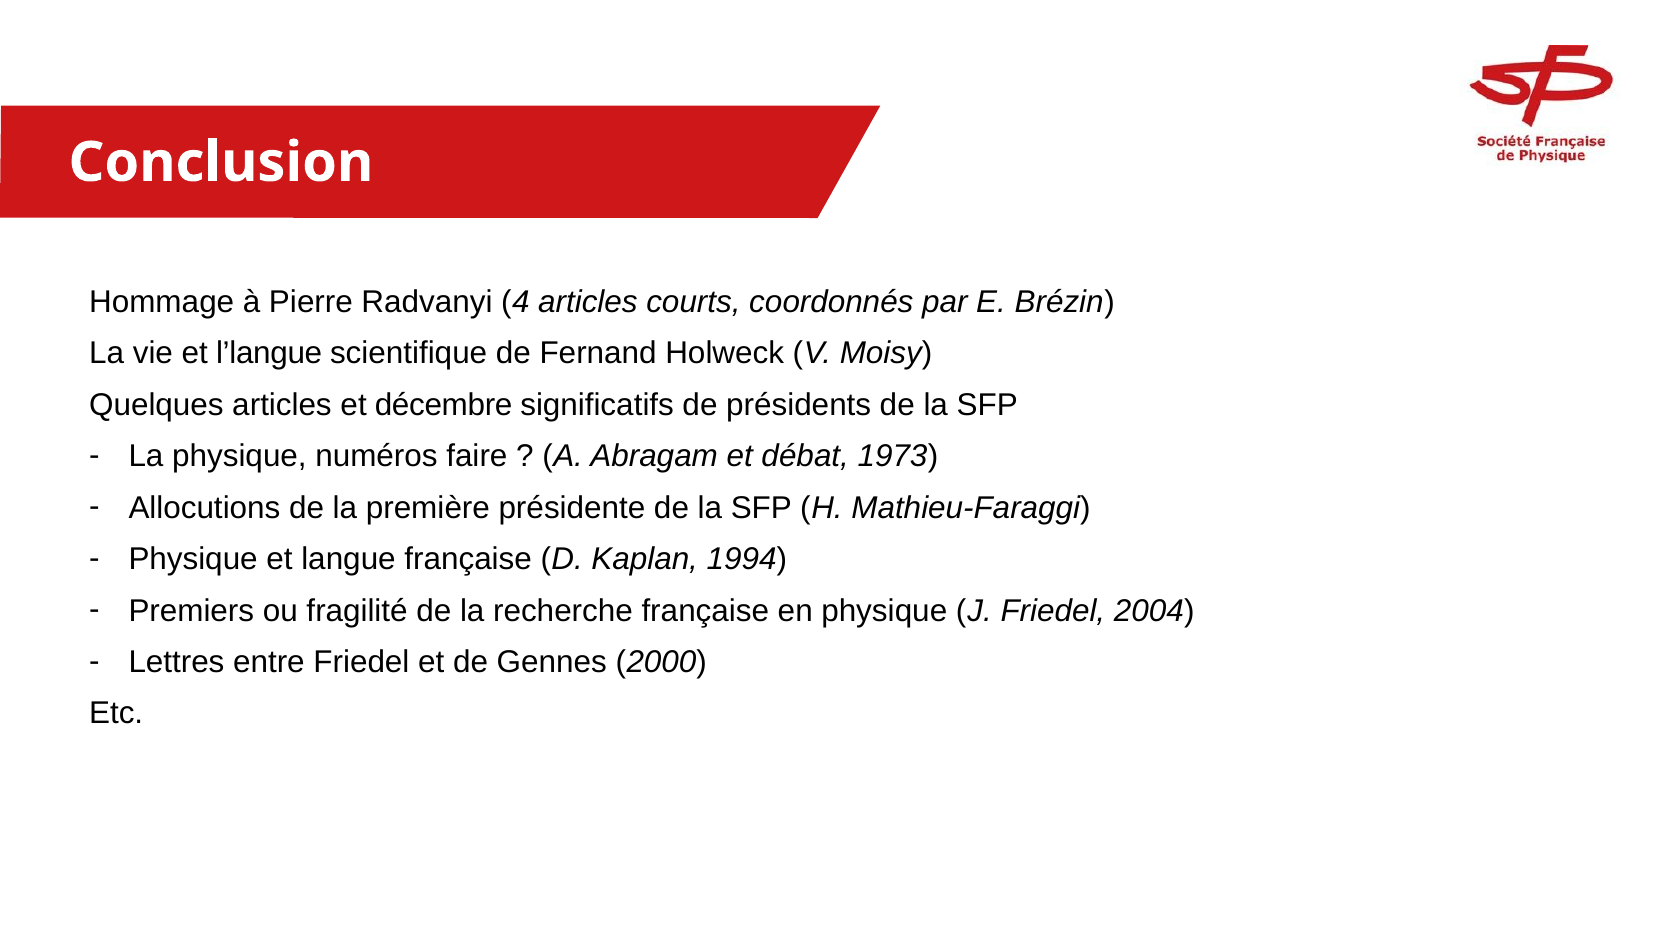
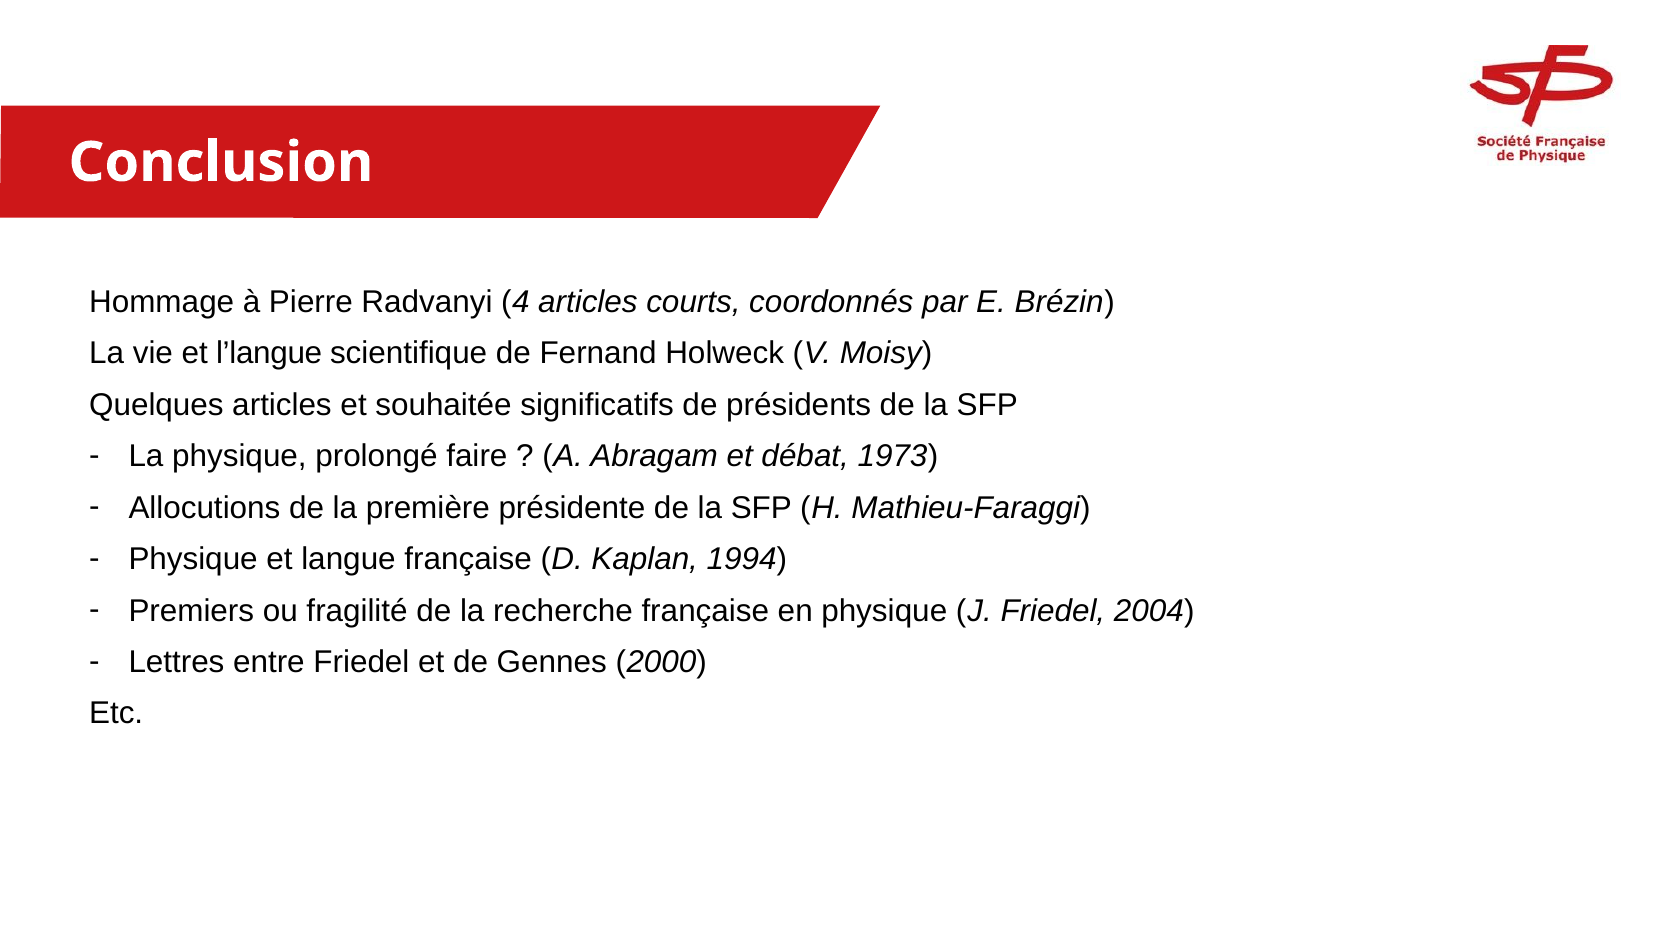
décembre: décembre -> souhaitée (443, 405)
numéros: numéros -> prolongé (376, 457)
